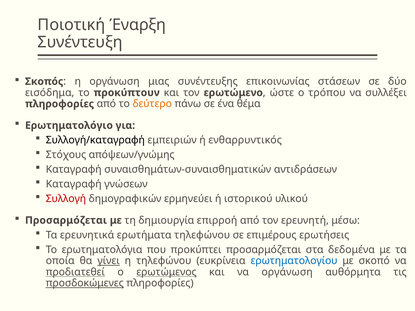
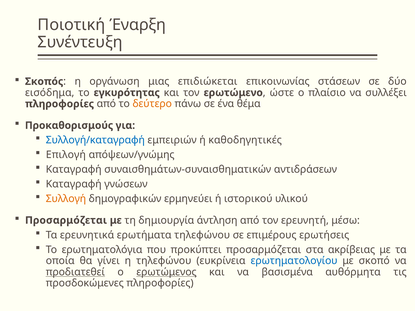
συνέντευξης: συνέντευξης -> επιδιώκεται (208, 82)
προκύπτουν: προκύπτουν -> εγκυρότητας (127, 93)
τρόπου: τρόπου -> πλαίσιο (327, 93)
Ερωτηματολόγιο: Ερωτηματολόγιο -> Προκαθορισμούς (69, 126)
Συλλογή/καταγραφή colour: black -> blue (95, 140)
ενθαρρυντικός: ενθαρρυντικός -> καθοδηγητικές (245, 140)
Στόχους: Στόχους -> Επιλογή (66, 155)
Συλλογή colour: red -> orange (66, 199)
επιρροή: επιρροή -> άντληση (217, 220)
δεδομένα: δεδομένα -> ακρίβειας (352, 250)
γίνει underline: present -> none (109, 261)
να οργάνωση: οργάνωση -> βασισμένα (287, 272)
προσδοκώμενες underline: present -> none (85, 283)
